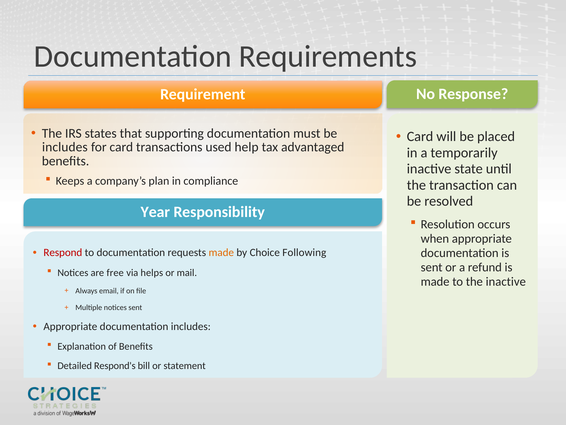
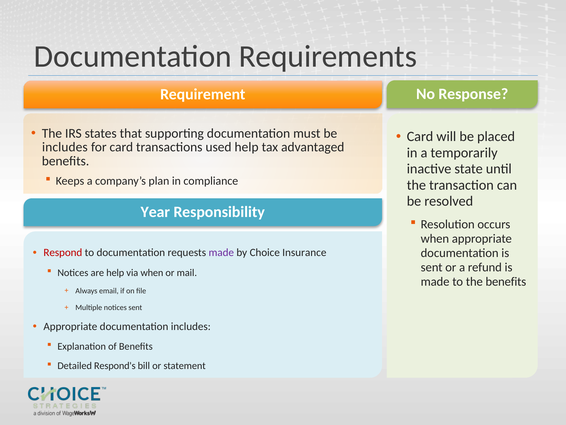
made colour: orange -> purple (221, 252)
Following: Following -> Insurance (304, 252)
are free: free -> help (115, 272)
via helps: helps -> when (152, 272)
the inactive: inactive -> benefits (506, 281)
